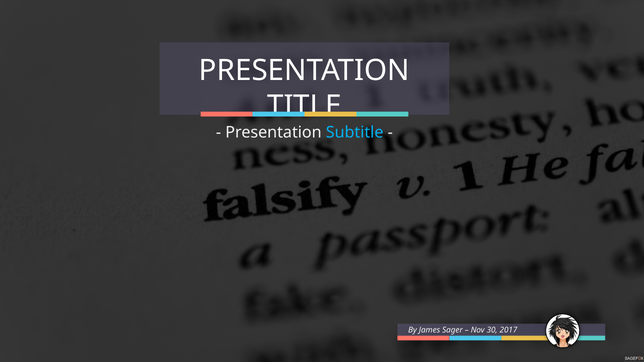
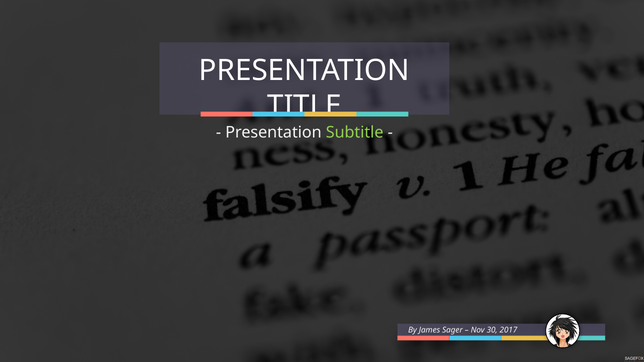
Subtitle colour: light blue -> light green (355, 133)
